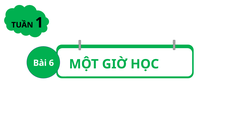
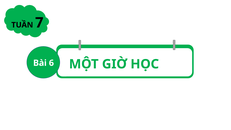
1: 1 -> 7 (39, 23)
